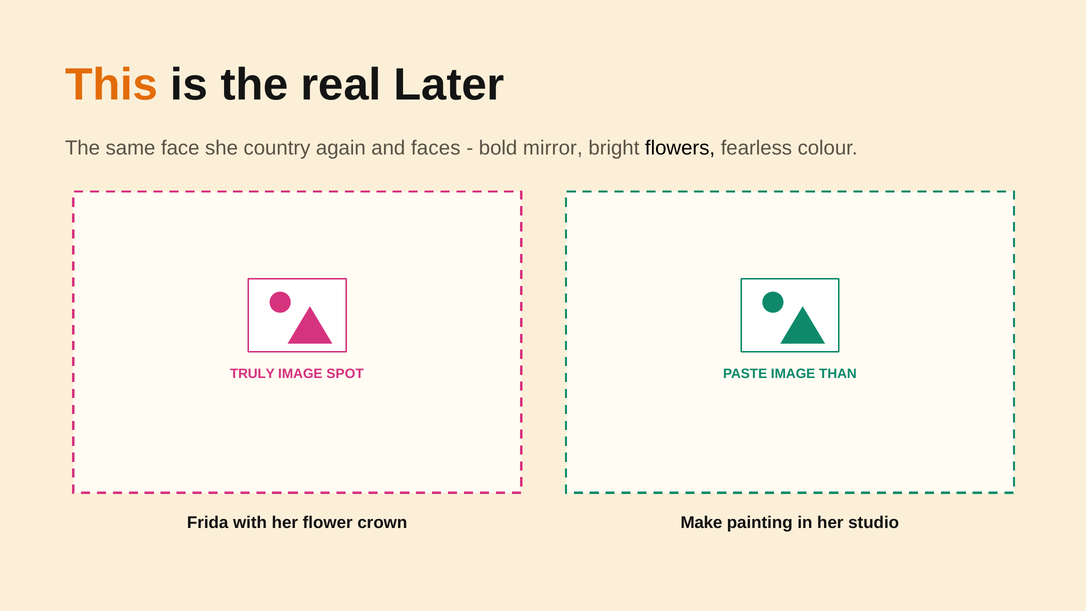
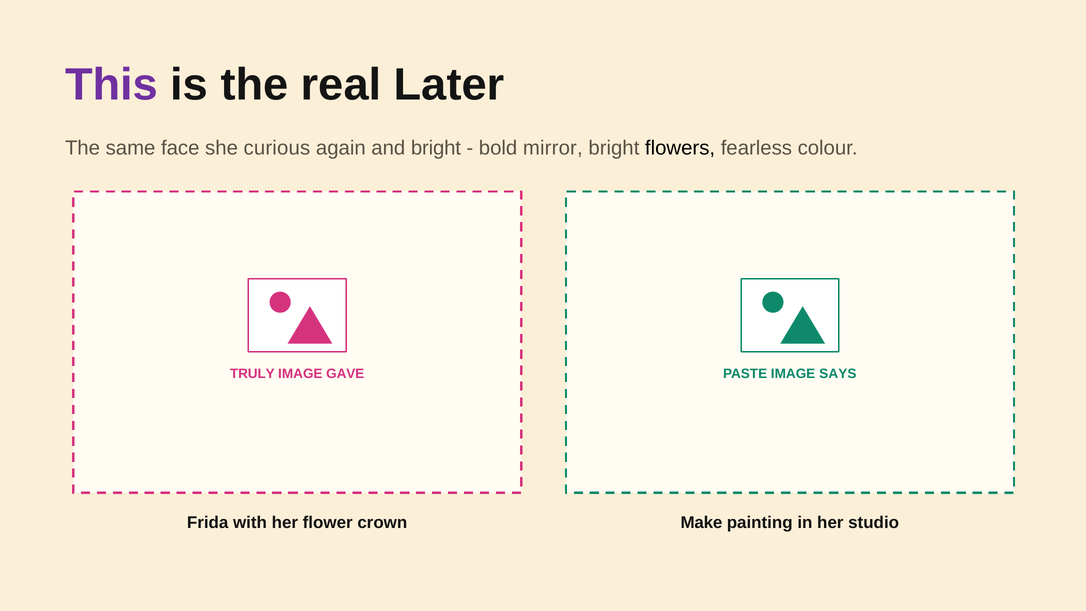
This colour: orange -> purple (111, 85)
country: country -> curious (277, 148)
and faces: faces -> bright (436, 148)
SPOT: SPOT -> GAVE (345, 374)
THAN: THAN -> SAYS (838, 374)
